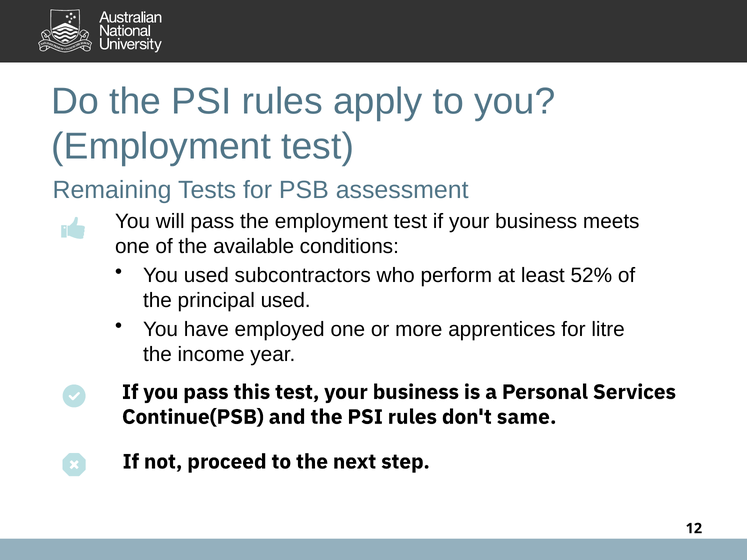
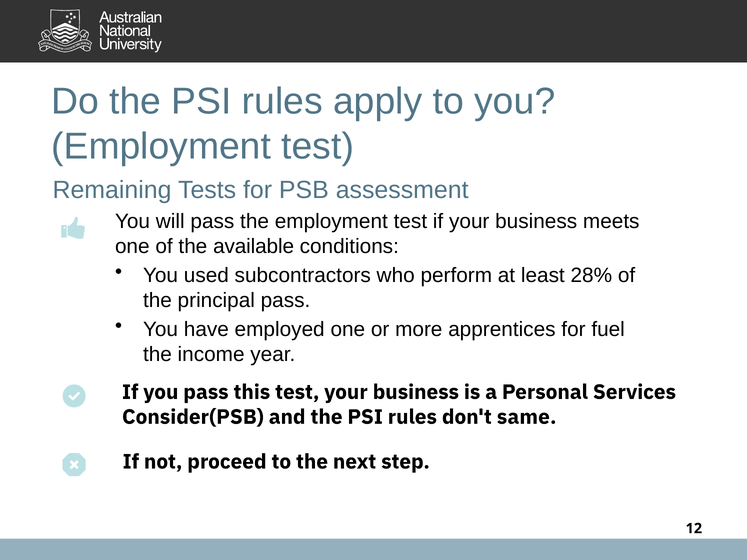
52%: 52% -> 28% (591, 276)
principal used: used -> pass (285, 300)
litre: litre -> fuel (608, 330)
Continue(PSB: Continue(PSB -> Consider(PSB (193, 417)
